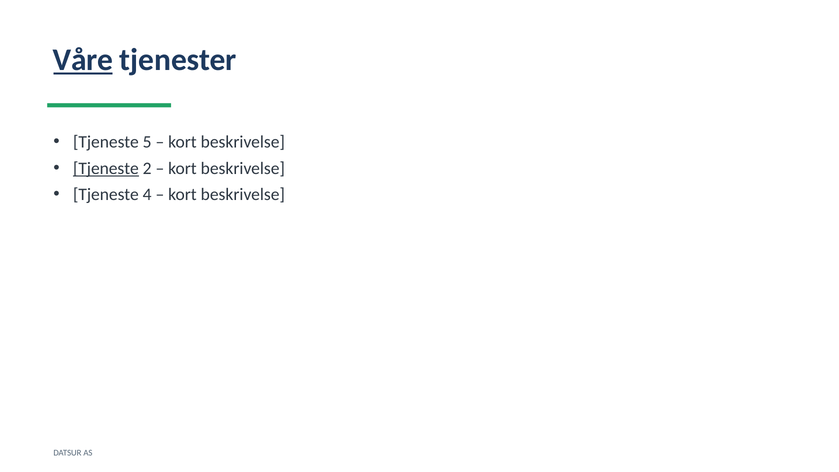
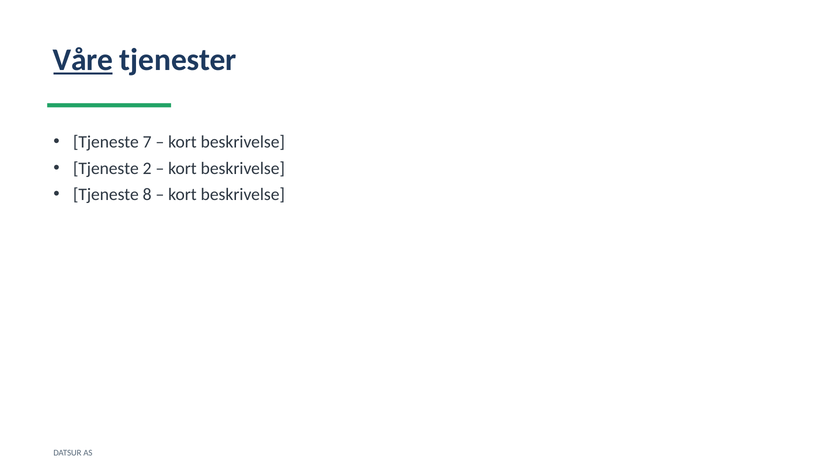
5: 5 -> 7 (147, 142)
Tjeneste underline: present -> none (106, 168)
4: 4 -> 8 (147, 195)
